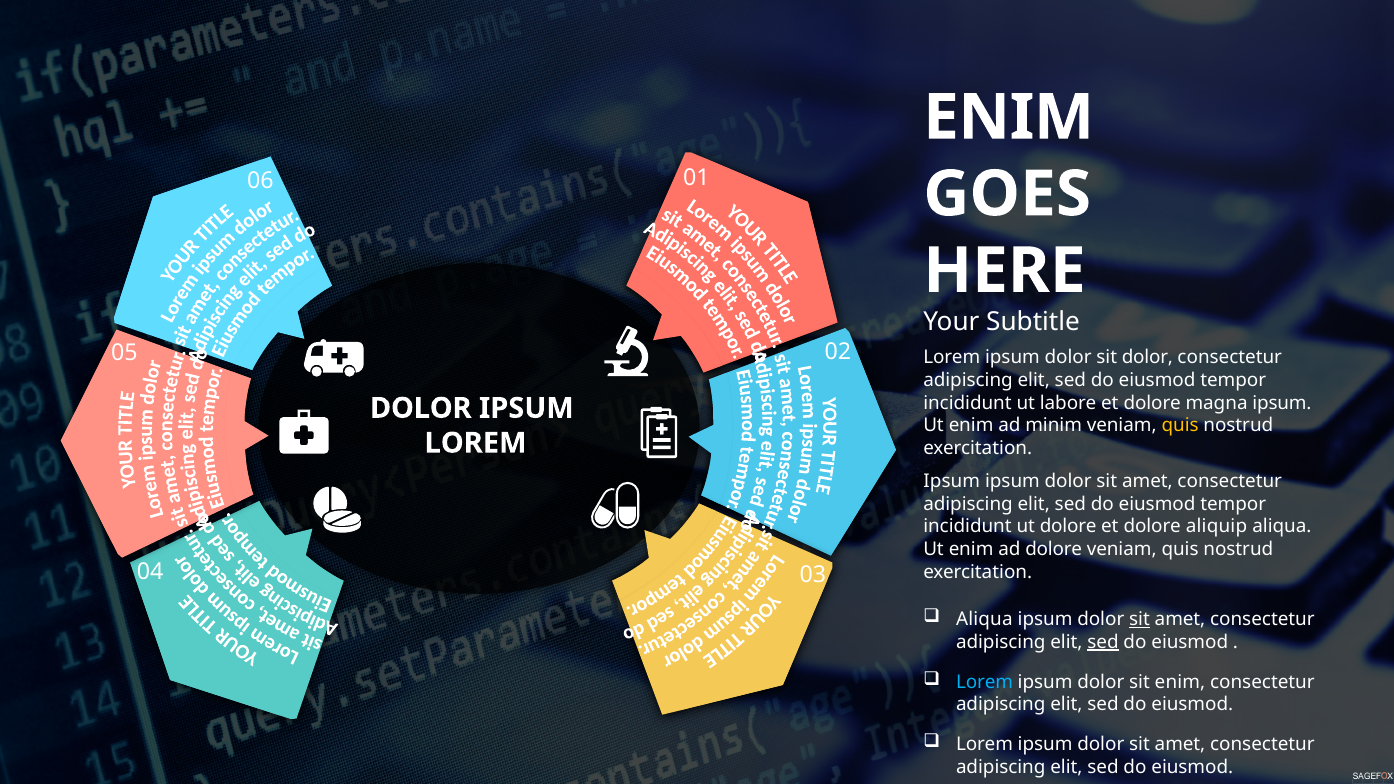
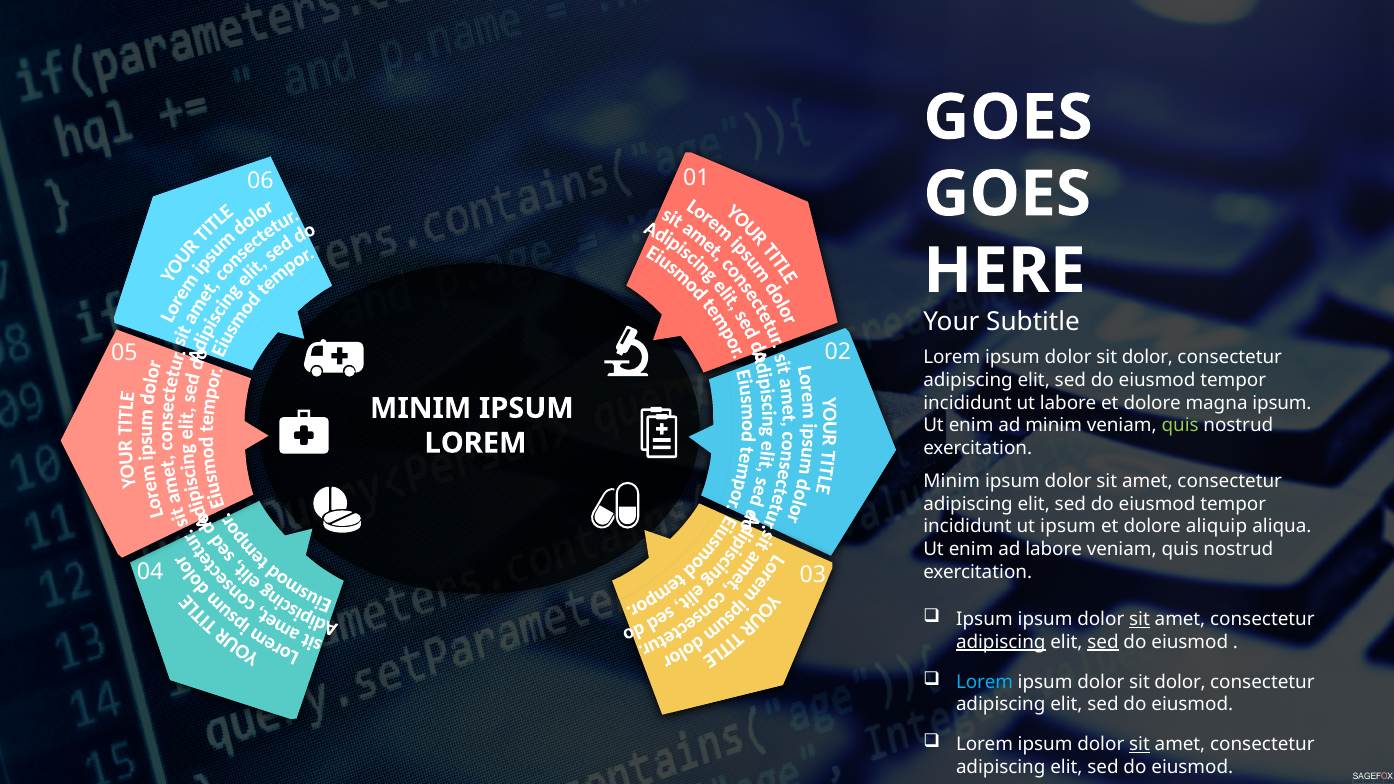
ENIM: ENIM -> GOES (1008, 118)
DOLOR: DOLOR -> MINIM (421, 408)
quis colour: yellow -> light green (1180, 426)
Ipsum: Ipsum -> Minim (952, 481)
ut dolore: dolore -> ipsum (1068, 527)
ad dolore: dolore -> labore (1054, 549)
Aliqua: Aliqua -> Ipsum (984, 619)
adipiscing underline: none -> present (1001, 642)
enim: enim -> dolor (1180, 682)
sit underline: none -> present (1139, 745)
